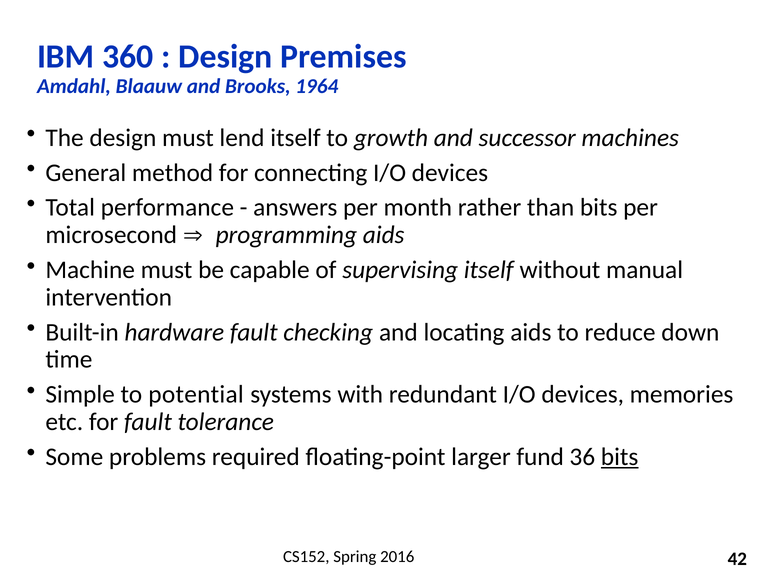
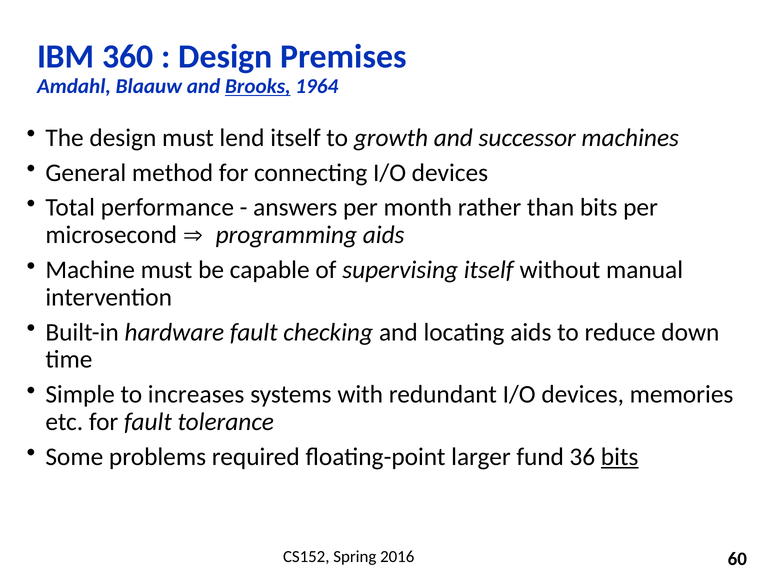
Brooks underline: none -> present (258, 86)
potential: potential -> increases (196, 395)
42: 42 -> 60 (737, 560)
